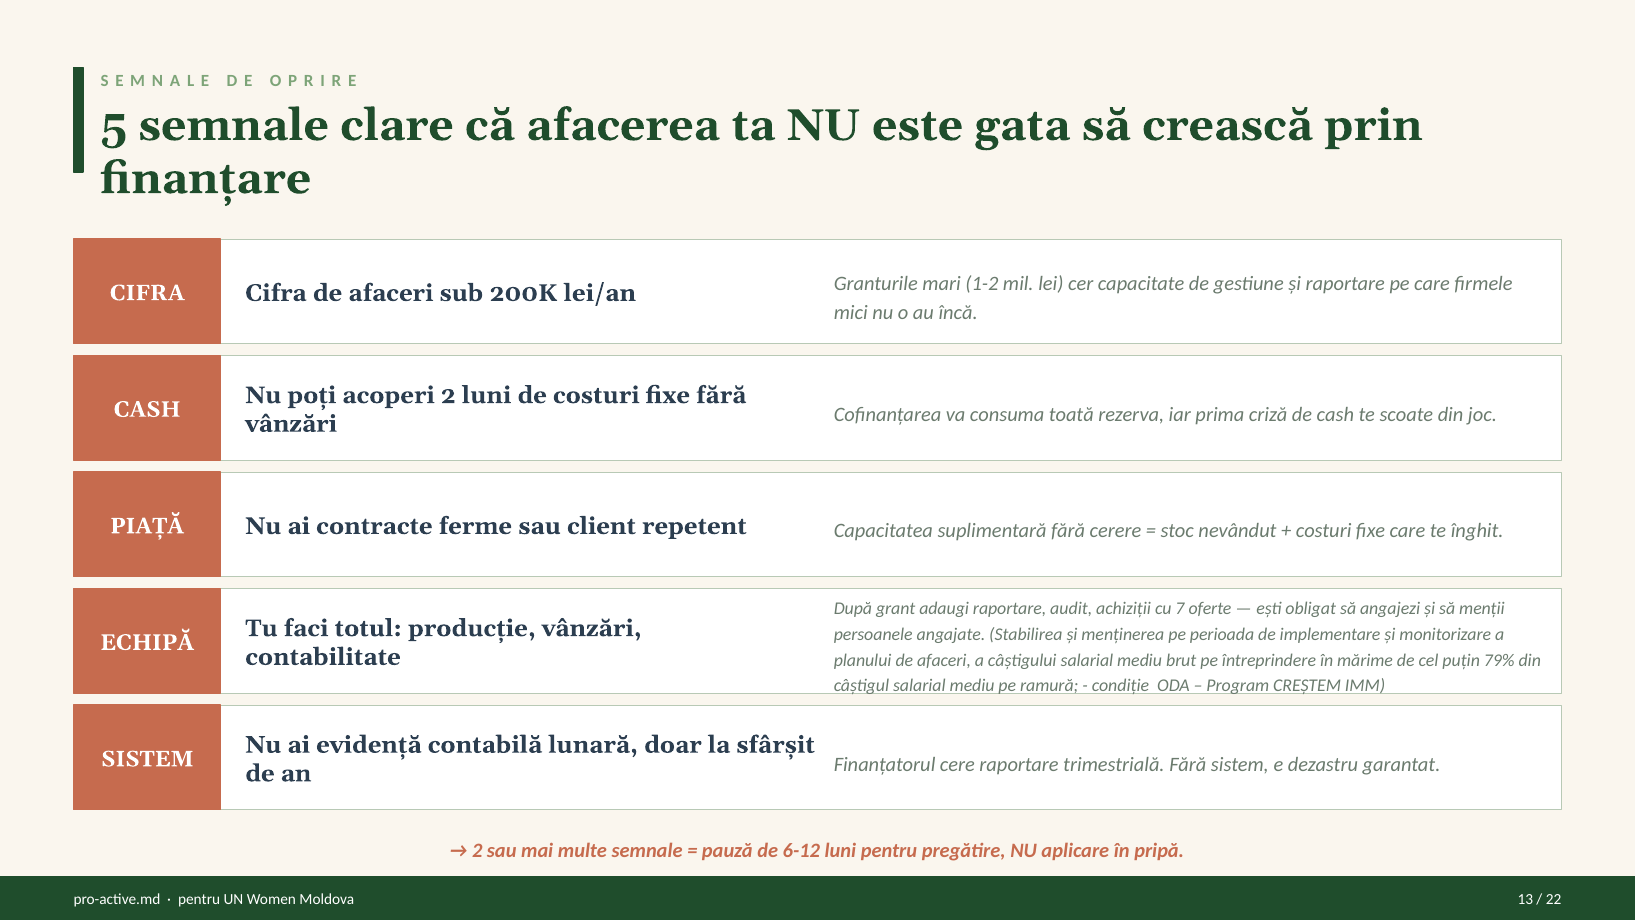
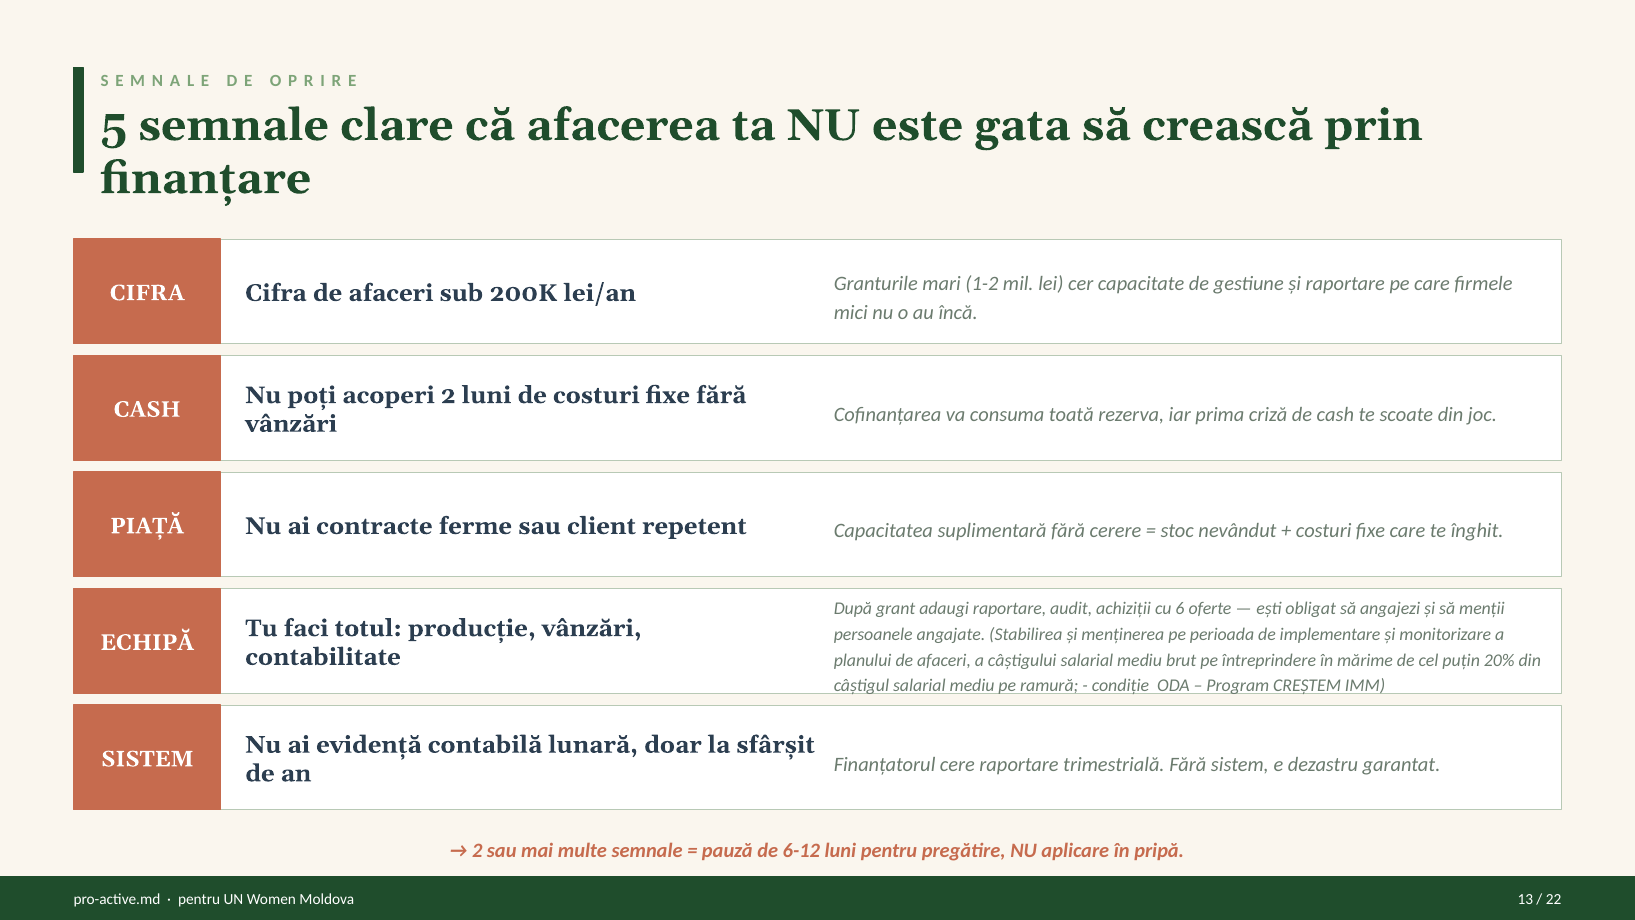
7: 7 -> 6 (1180, 609)
79%: 79% -> 20% (1499, 660)
